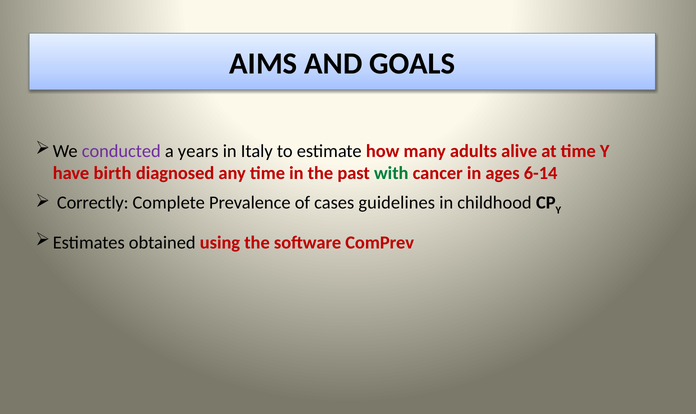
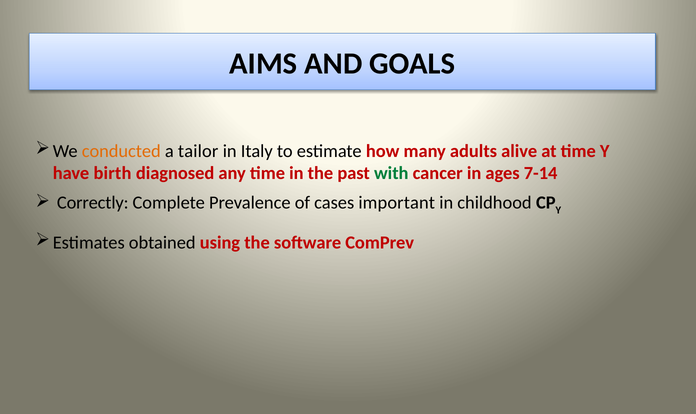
conducted colour: purple -> orange (121, 151)
years: years -> tailor (198, 151)
6-14: 6-14 -> 7-14 (541, 174)
guidelines: guidelines -> important (397, 203)
